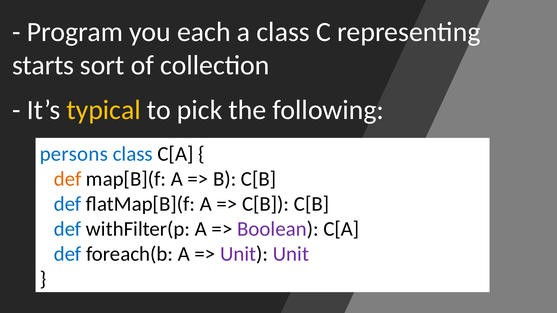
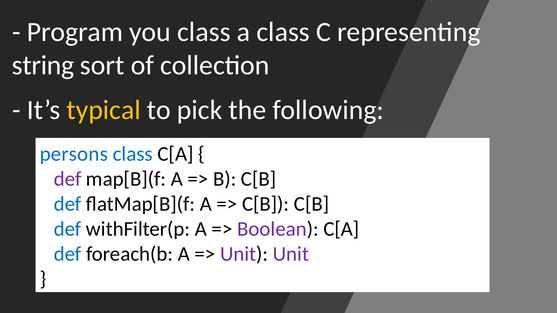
you each: each -> class (204, 32)
starts: starts -> string (43, 66)
def colour: orange -> purple (68, 179)
